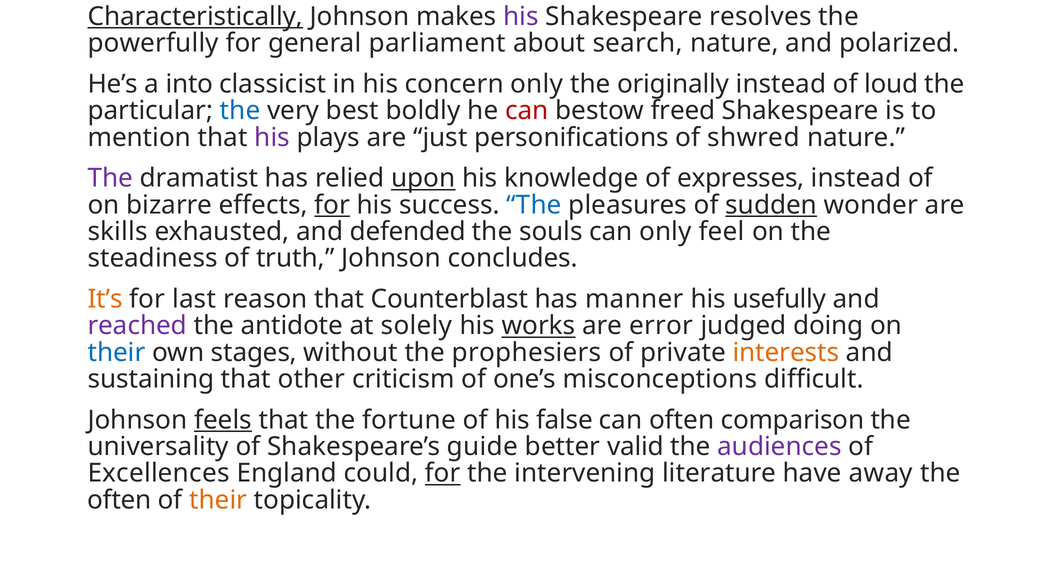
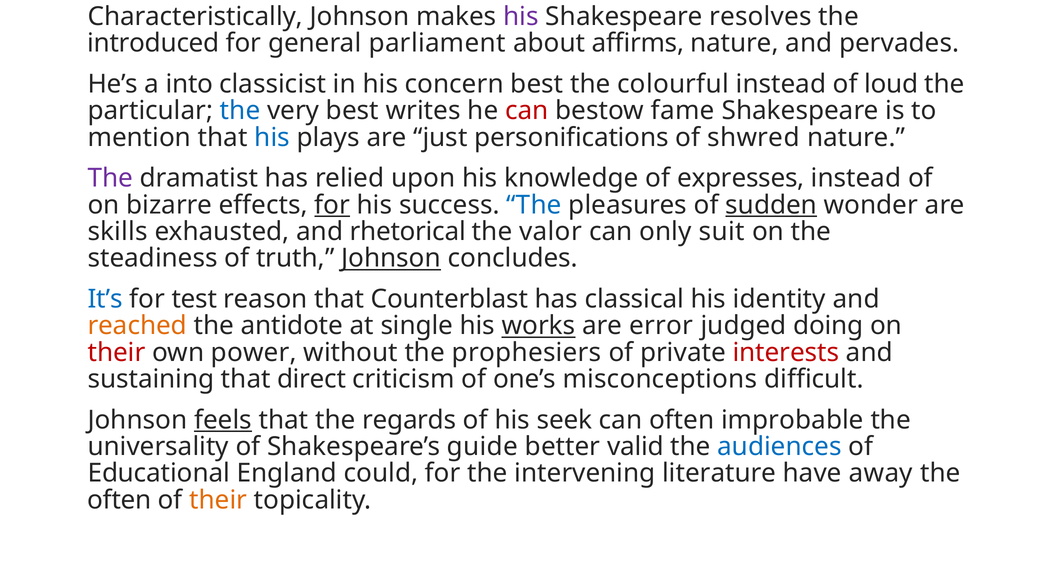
Characteristically underline: present -> none (195, 17)
powerfully: powerfully -> introduced (153, 43)
search: search -> affirms (638, 43)
polarized: polarized -> pervades (899, 43)
concern only: only -> best (537, 84)
originally: originally -> colourful (673, 84)
boldly: boldly -> writes (423, 111)
freed: freed -> fame (683, 111)
his colour: purple -> blue (272, 138)
upon underline: present -> none (423, 178)
defended: defended -> rhetorical (408, 232)
souls: souls -> valor (551, 232)
feel: feel -> suit (722, 232)
Johnson underline: none -> present (391, 258)
It’s colour: orange -> blue (105, 299)
last: last -> test (194, 299)
manner: manner -> classical (634, 299)
usefully: usefully -> identity (779, 299)
reached colour: purple -> orange (137, 326)
solely: solely -> single (417, 326)
their colour: blue -> red (117, 353)
stages: stages -> power (254, 353)
interests colour: orange -> red (786, 353)
other: other -> direct (312, 379)
fortune: fortune -> regards (409, 420)
false: false -> seek (564, 420)
comparison: comparison -> improbable (792, 420)
audiences colour: purple -> blue (779, 447)
Excellences: Excellences -> Educational (159, 474)
for underline: present -> none (443, 474)
